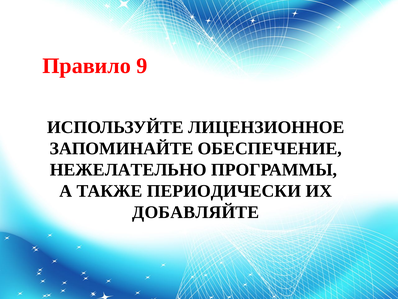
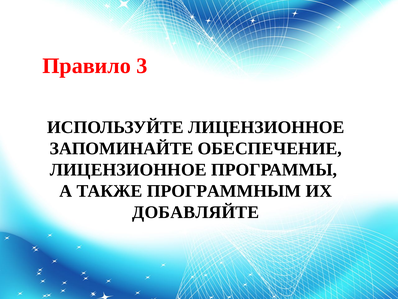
9: 9 -> 3 (142, 66)
НЕЖЕЛАТЕЛЬНО: НЕЖЕЛАТЕЛЬНО -> ЛИЦЕНЗИОННОЕ (128, 170)
ПЕРИОДИЧЕСКИ: ПЕРИОДИЧЕСКИ -> ПРОГРАММНЫМ (224, 191)
